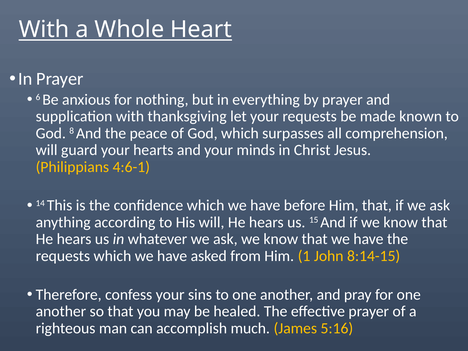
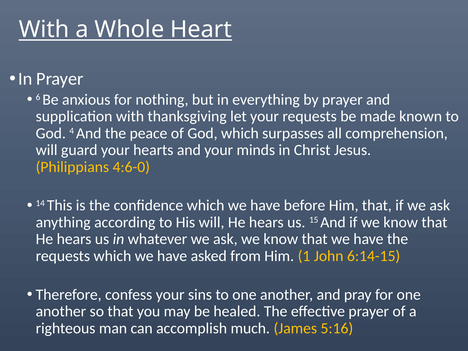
8: 8 -> 4 (72, 131)
4:6-1: 4:6-1 -> 4:6-0 (131, 167)
8:14-15: 8:14-15 -> 6:14-15 (374, 256)
